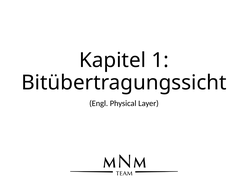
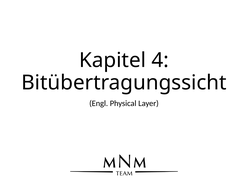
1: 1 -> 4 (160, 60)
